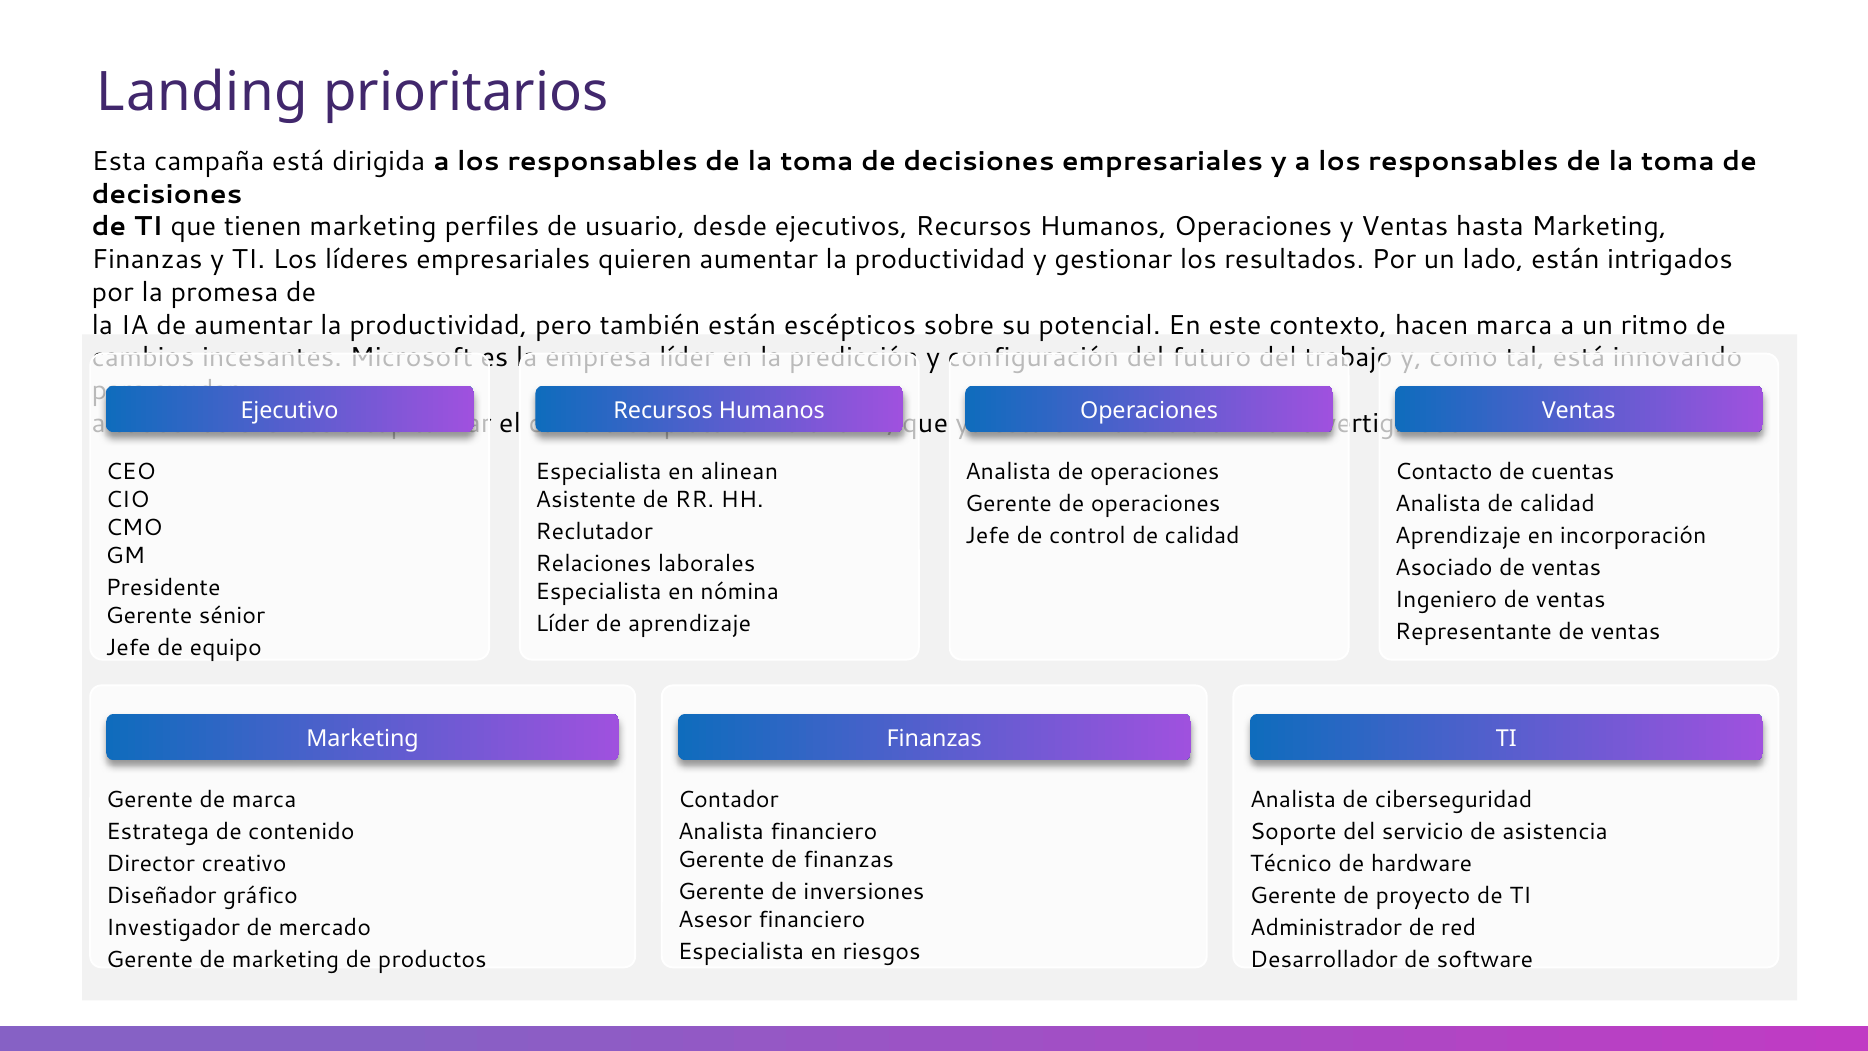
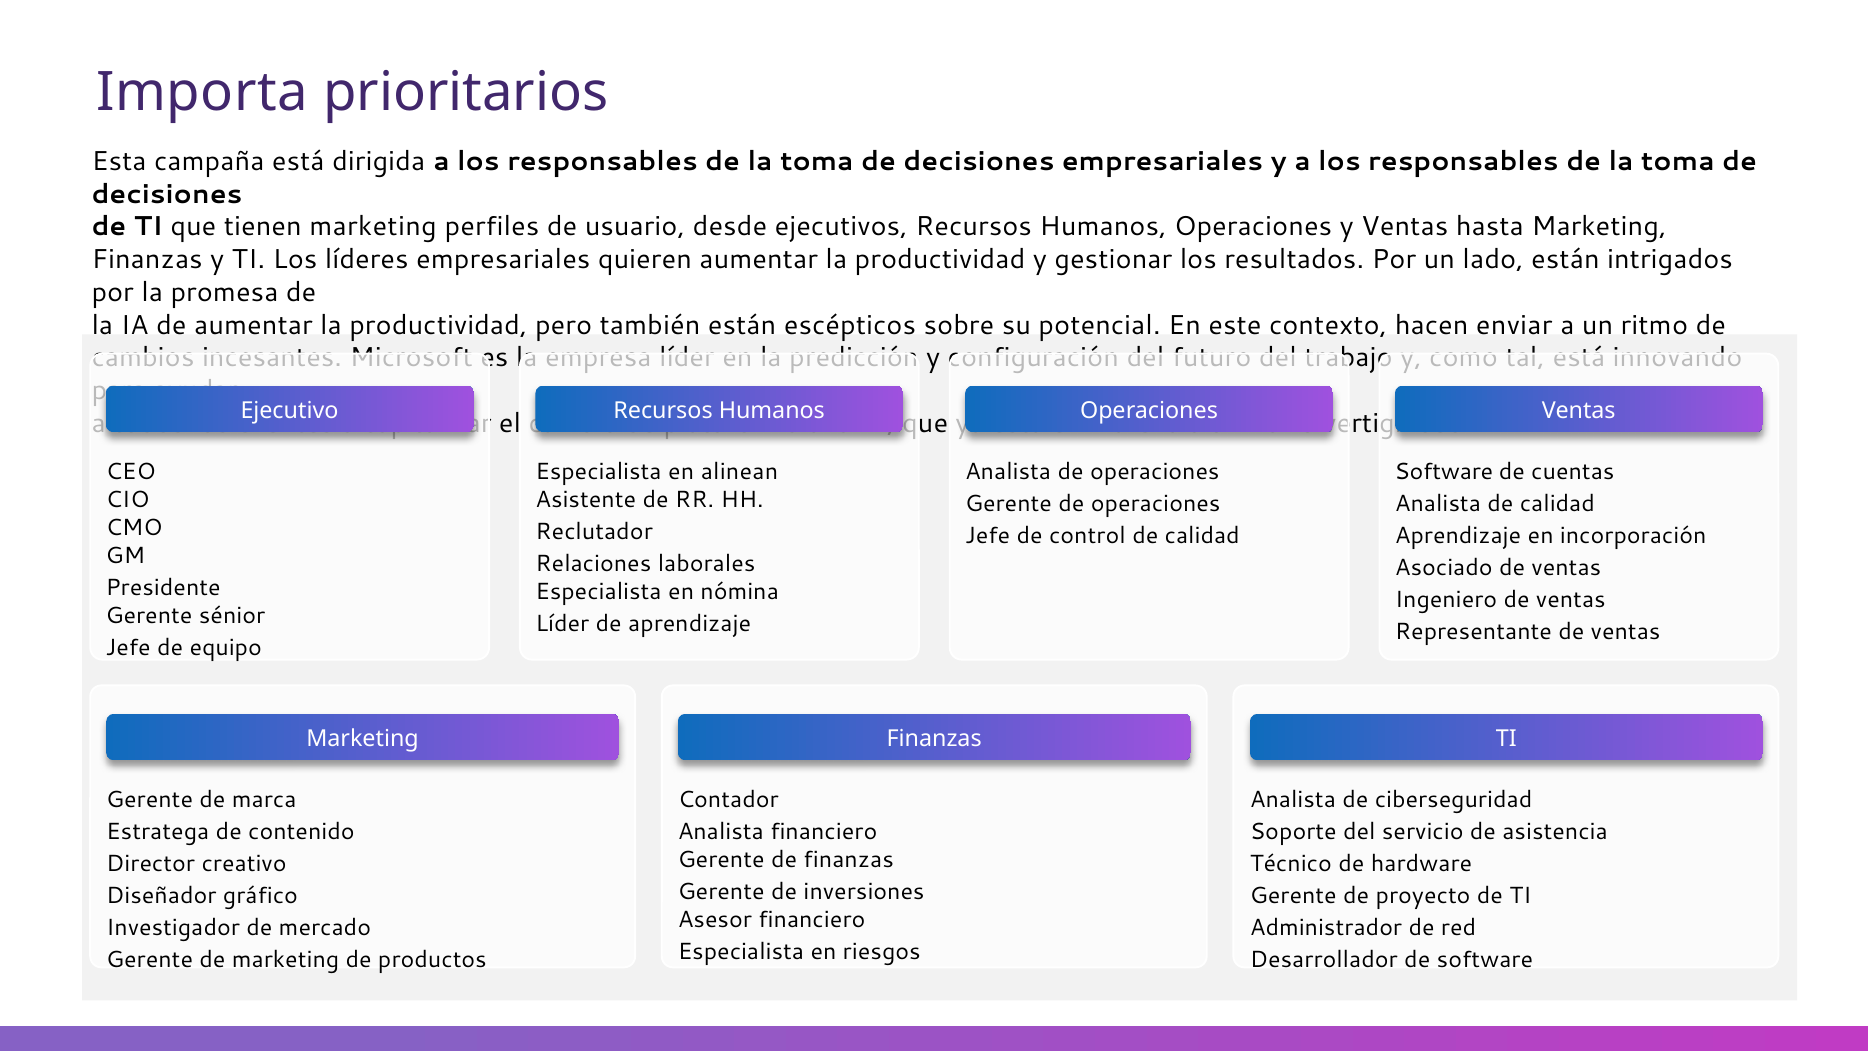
Landing: Landing -> Importa (202, 92)
hacen marca: marca -> enviar (1514, 325)
Contacto: Contacto -> Software (1444, 472)
